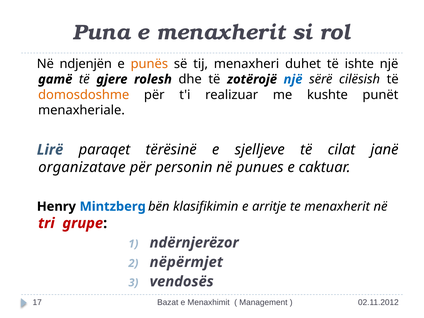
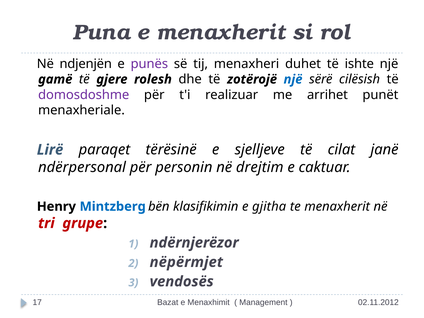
punës colour: orange -> purple (149, 64)
domosdoshme colour: orange -> purple (84, 95)
kushte: kushte -> arrihet (327, 95)
organizatave: organizatave -> ndërpersonal (82, 167)
punues: punues -> drejtim (260, 167)
arritje: arritje -> gjitha (269, 206)
